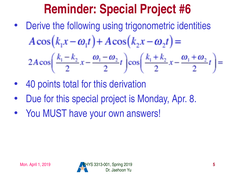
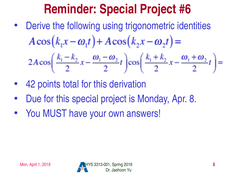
40: 40 -> 42 (31, 84)
